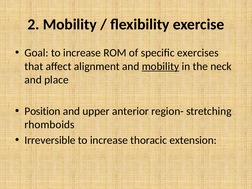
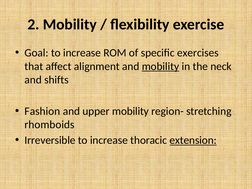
place: place -> shifts (56, 80)
Position: Position -> Fashion (42, 111)
upper anterior: anterior -> mobility (131, 111)
extension underline: none -> present (193, 140)
